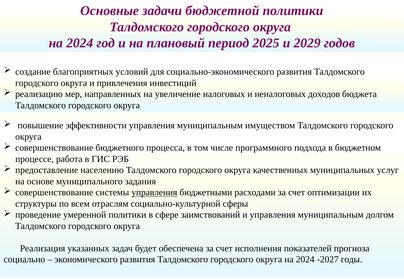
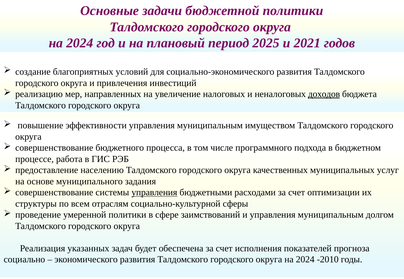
2029: 2029 -> 2021 (307, 43)
доходов underline: none -> present (324, 94)
-2027: -2027 -> -2010 (328, 260)
